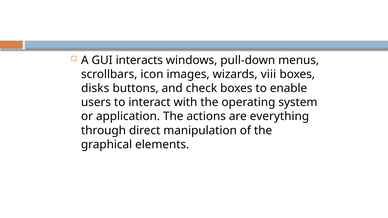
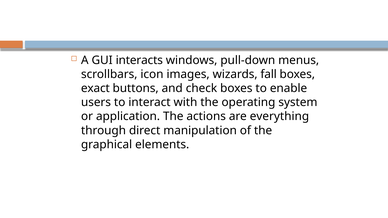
viii: viii -> fall (269, 74)
disks: disks -> exact (95, 88)
